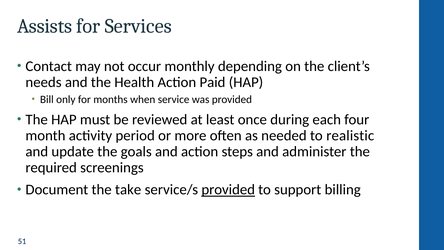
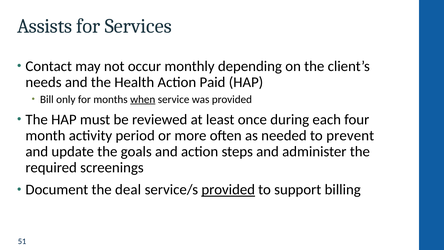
when underline: none -> present (143, 99)
realistic: realistic -> prevent (350, 135)
take: take -> deal (128, 190)
